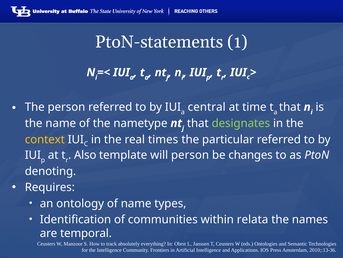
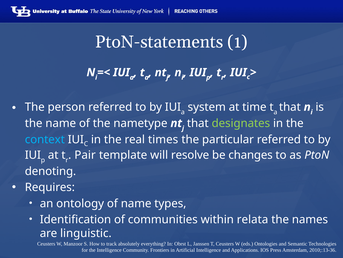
central: central -> system (207, 107)
context colour: yellow -> light blue (45, 139)
Also: Also -> Pair (85, 155)
will person: person -> resolve (190, 155)
temporal: temporal -> linguistic (86, 233)
